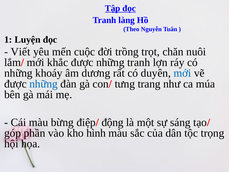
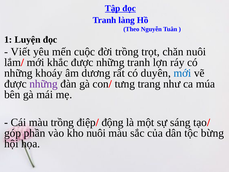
những colour: blue -> purple (44, 84)
màu bừng: bừng -> trồng (62, 122)
kho hình: hình -> nuôi (96, 133)
trọng: trọng -> bừng (212, 133)
